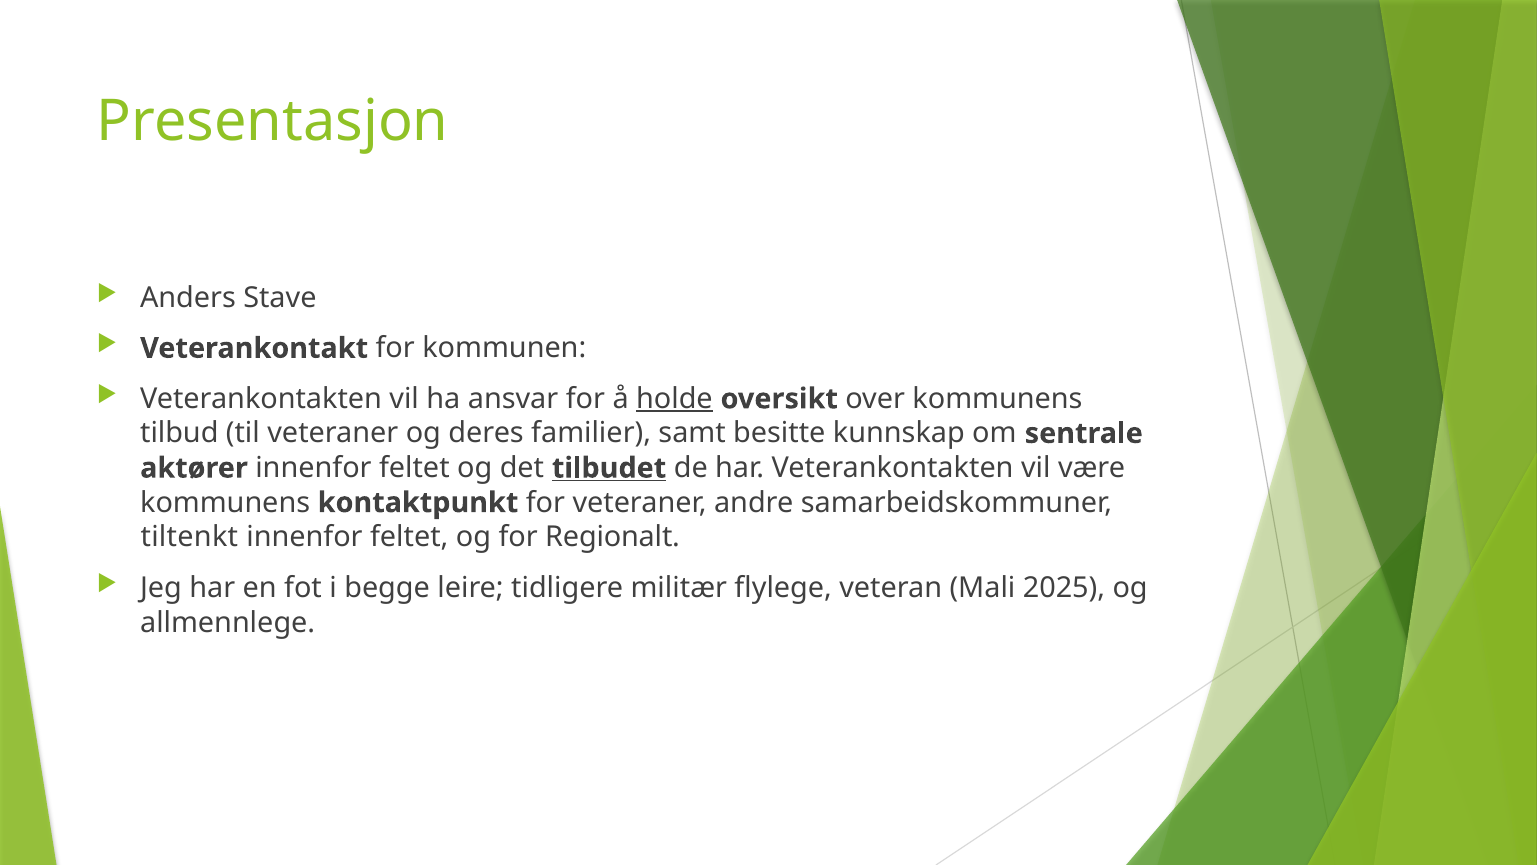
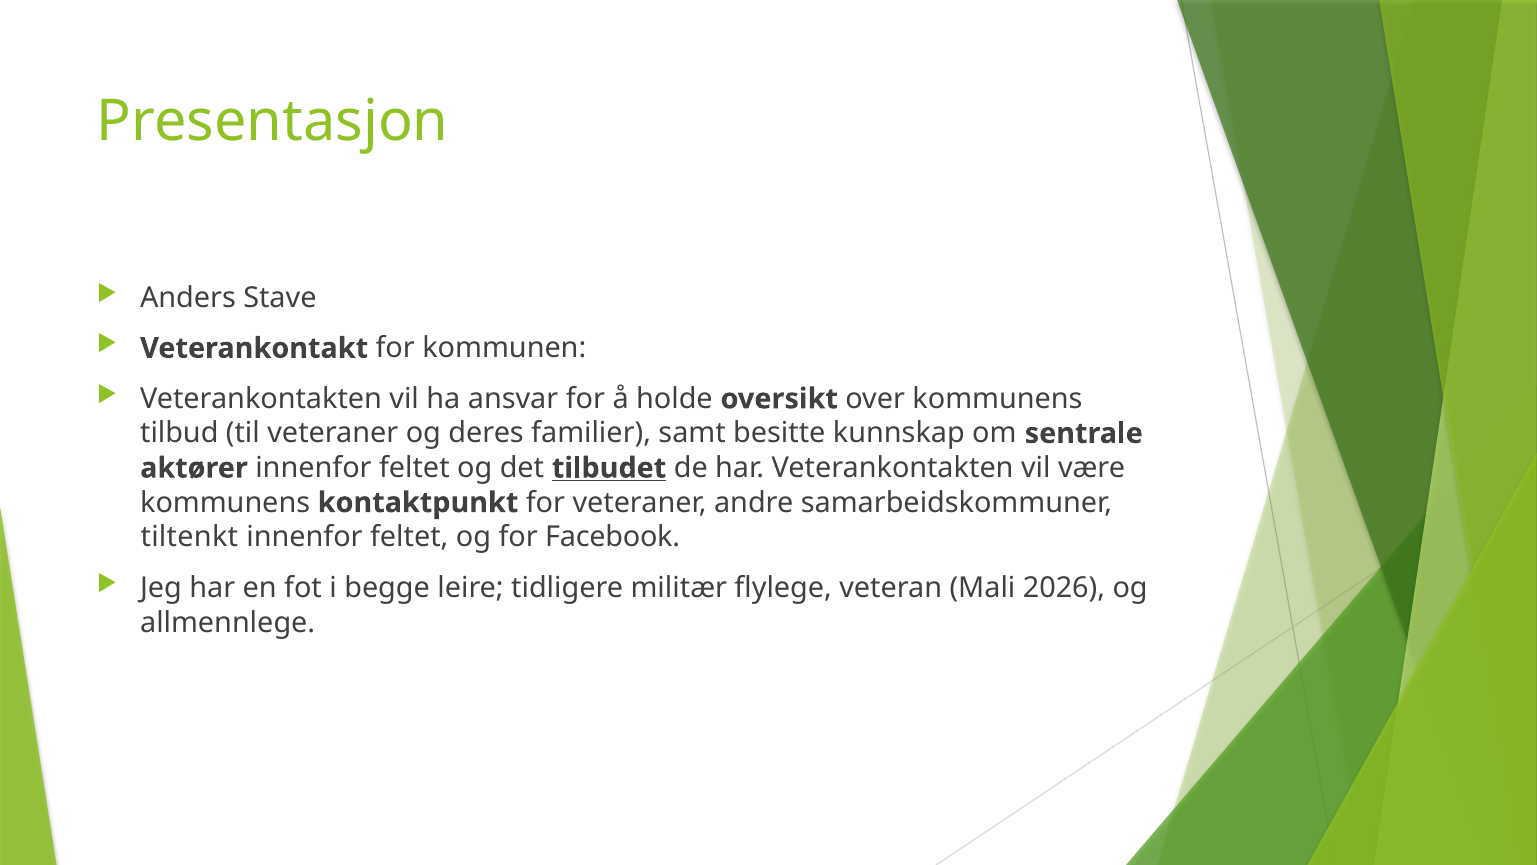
holde underline: present -> none (674, 399)
Regionalt: Regionalt -> Facebook (613, 537)
2025: 2025 -> 2026 (1064, 588)
